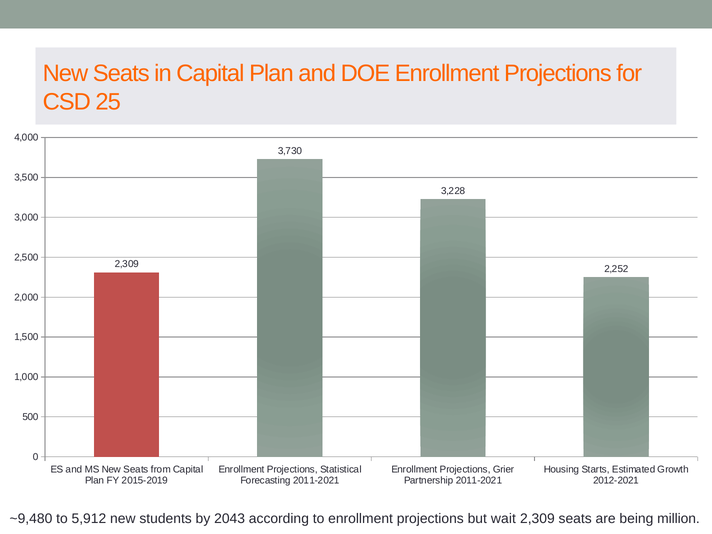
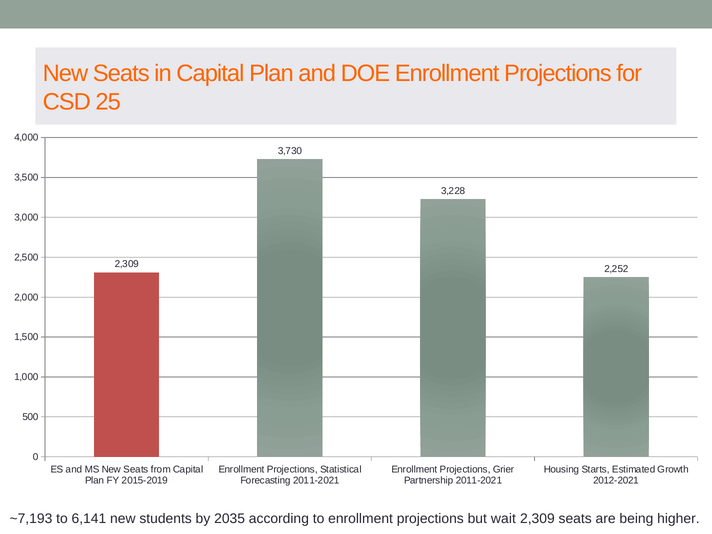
~9,480: ~9,480 -> ~7,193 (31, 518)
5,912: 5,912 -> 6,141 (89, 518)
2043: 2043 -> 2035 (230, 518)
million: million -> higher (678, 518)
